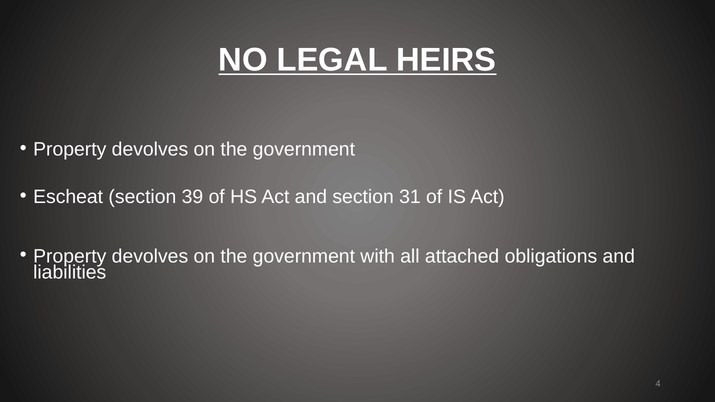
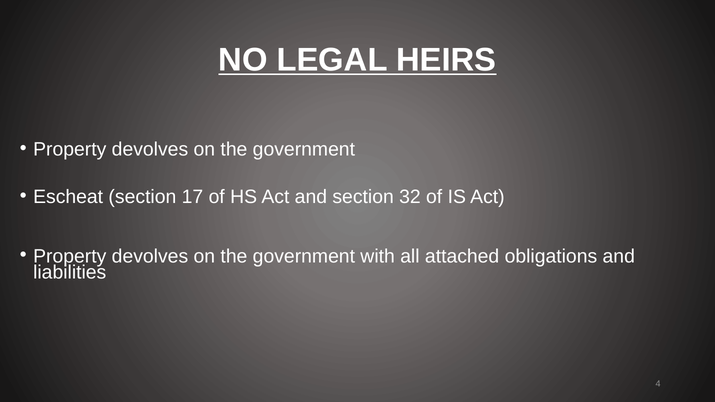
39: 39 -> 17 (192, 197)
31: 31 -> 32 (410, 197)
